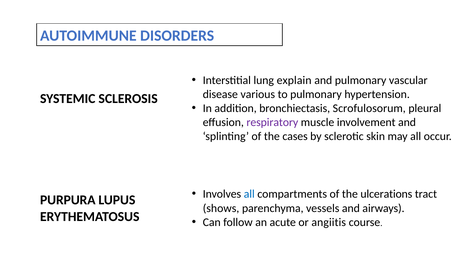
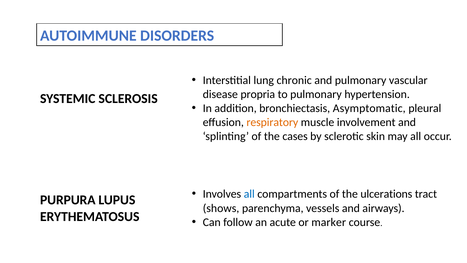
explain: explain -> chronic (294, 80)
various: various -> propria (258, 94)
Scrofulosorum: Scrofulosorum -> Asymptomatic (369, 108)
respiratory colour: purple -> orange (272, 122)
angiitis: angiitis -> marker (329, 222)
